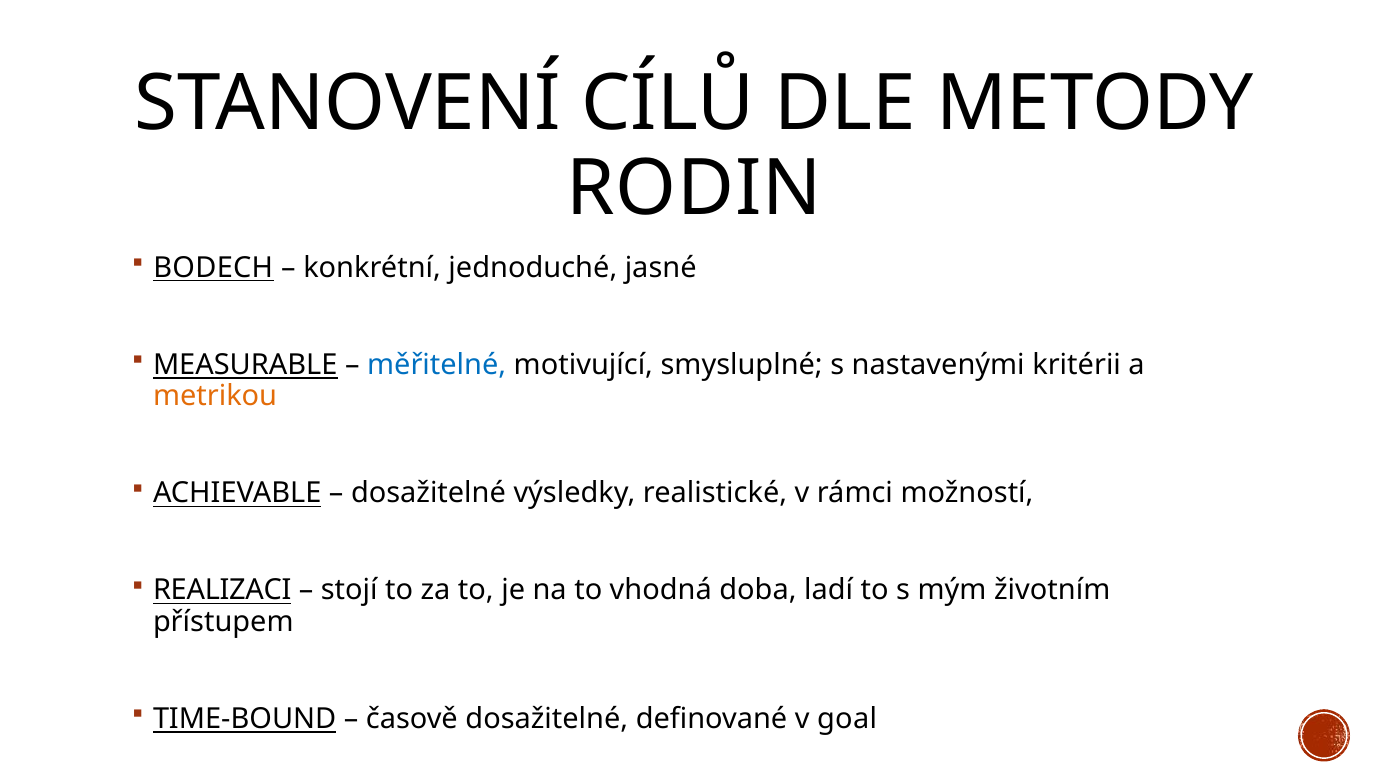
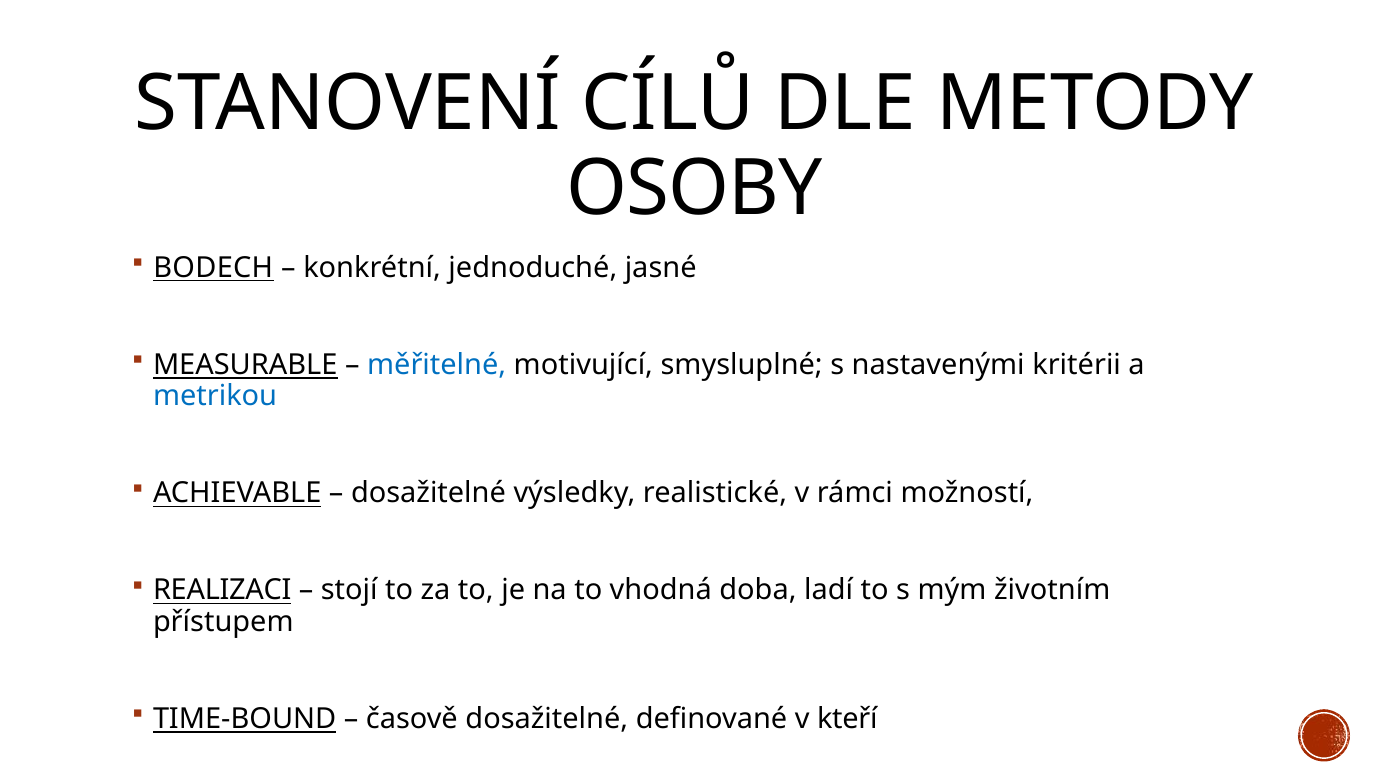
RODIN: RODIN -> OSOBY (695, 188)
metrikou colour: orange -> blue (215, 396)
goal: goal -> kteří (847, 718)
